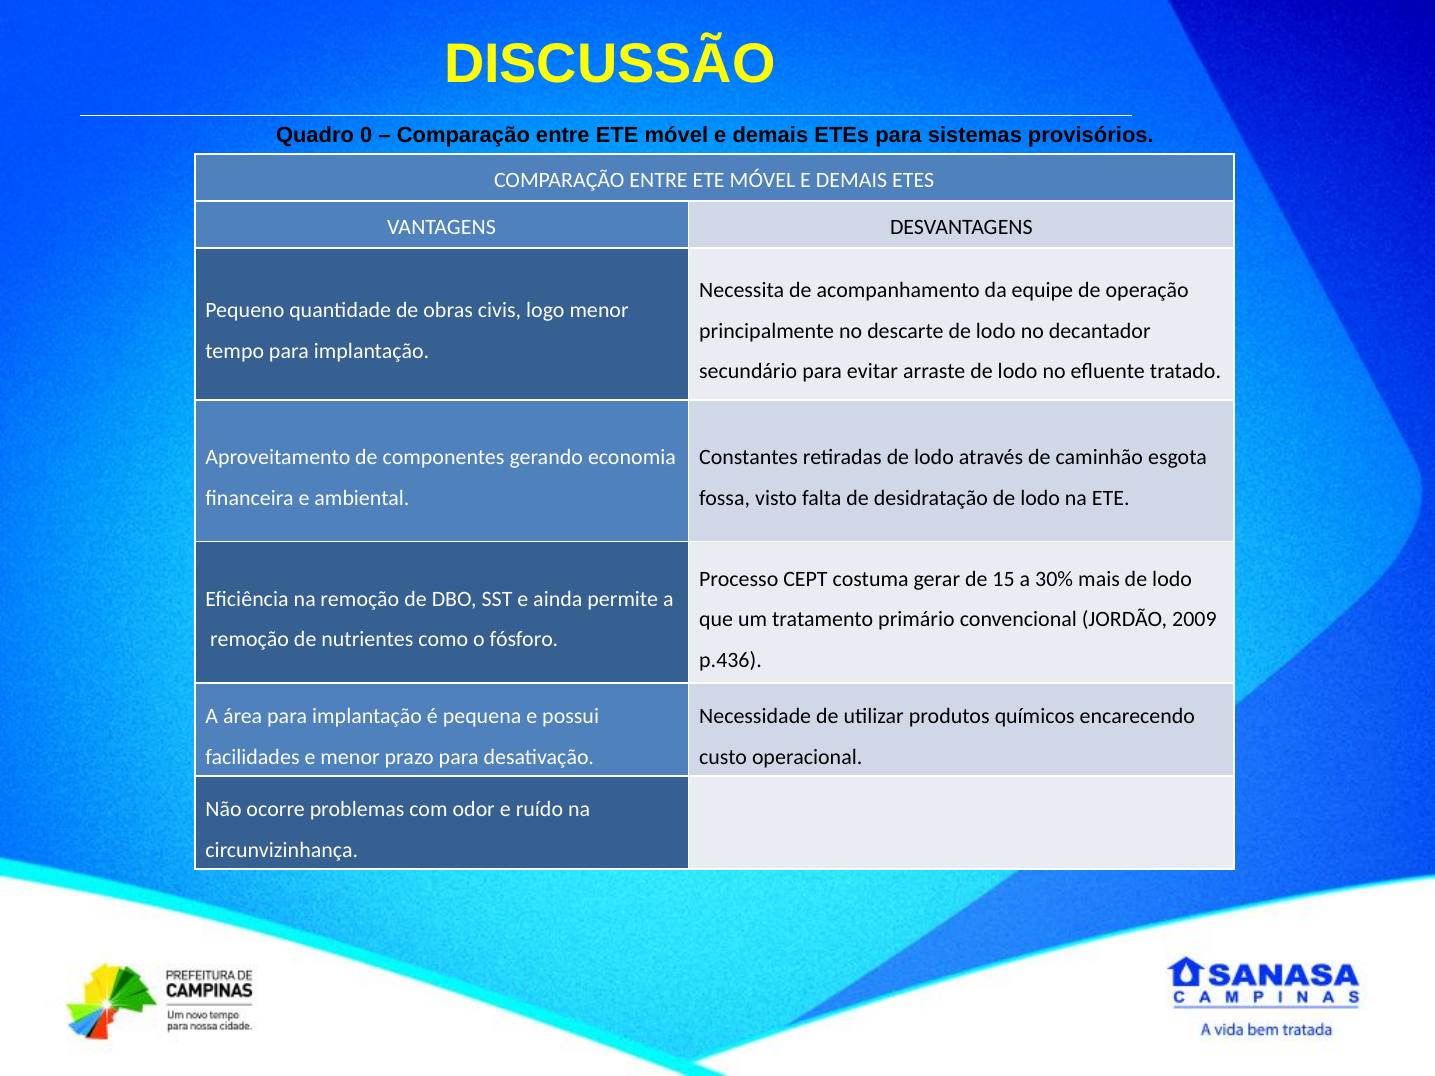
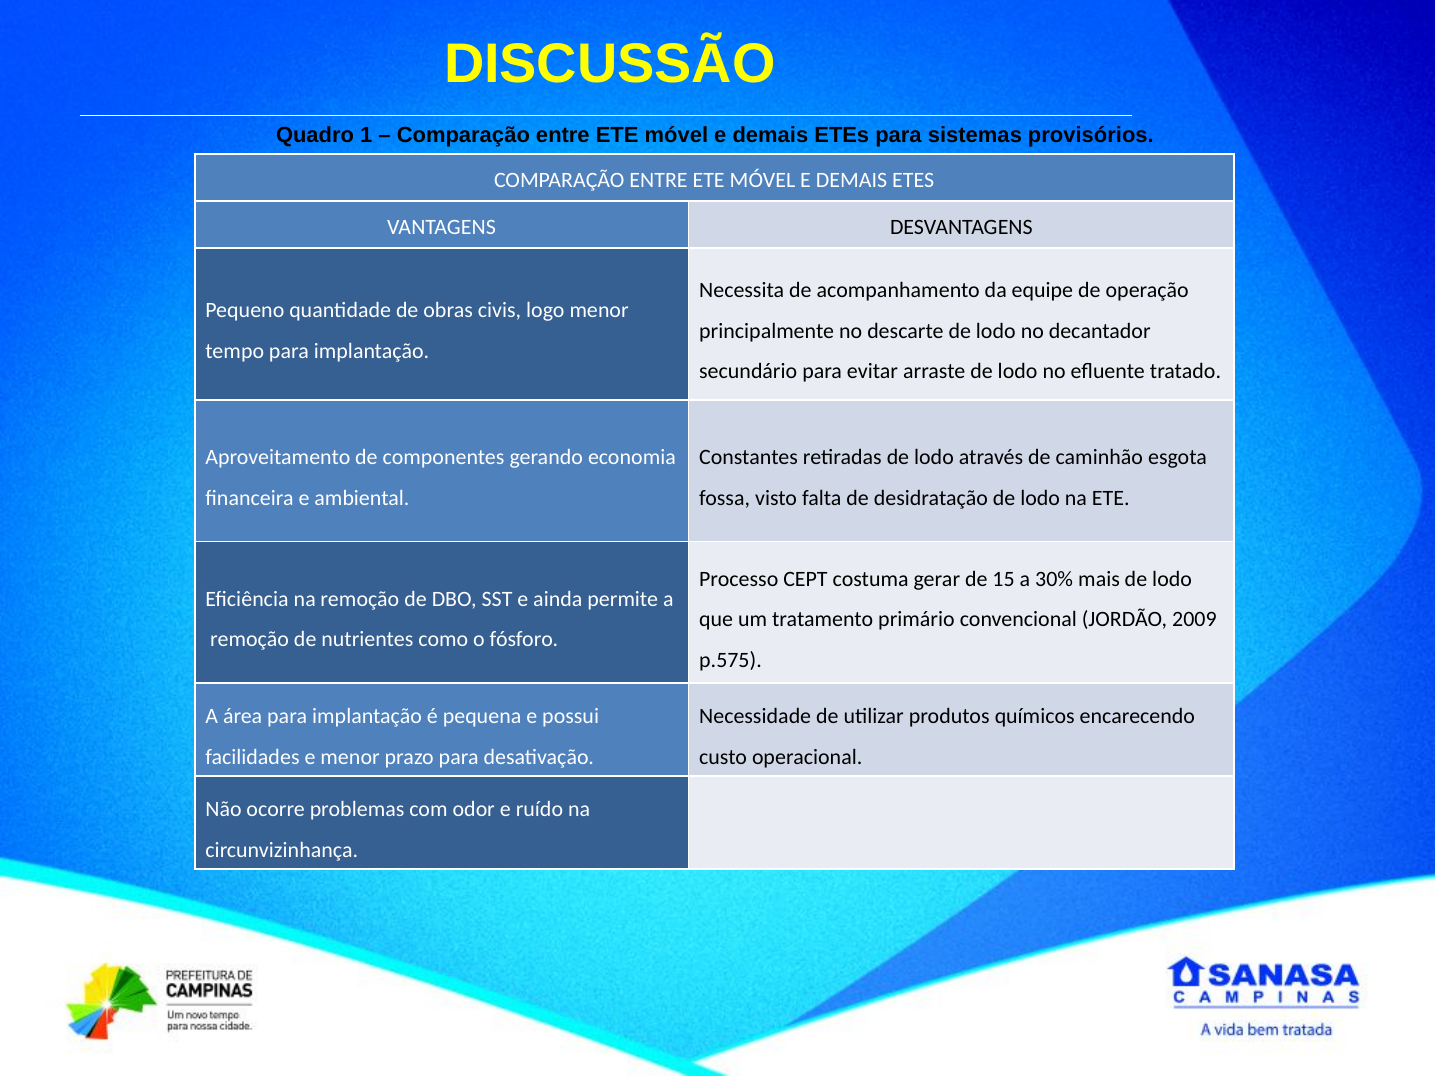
0: 0 -> 1 (366, 135)
p.436: p.436 -> p.575 (730, 660)
